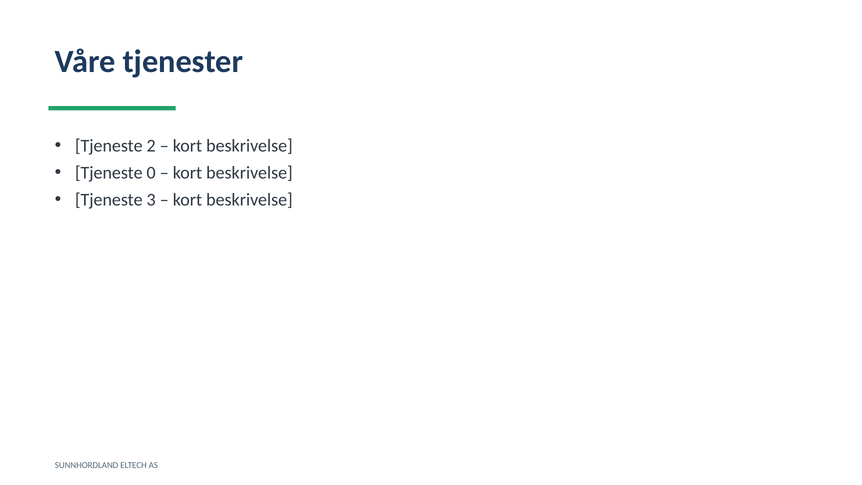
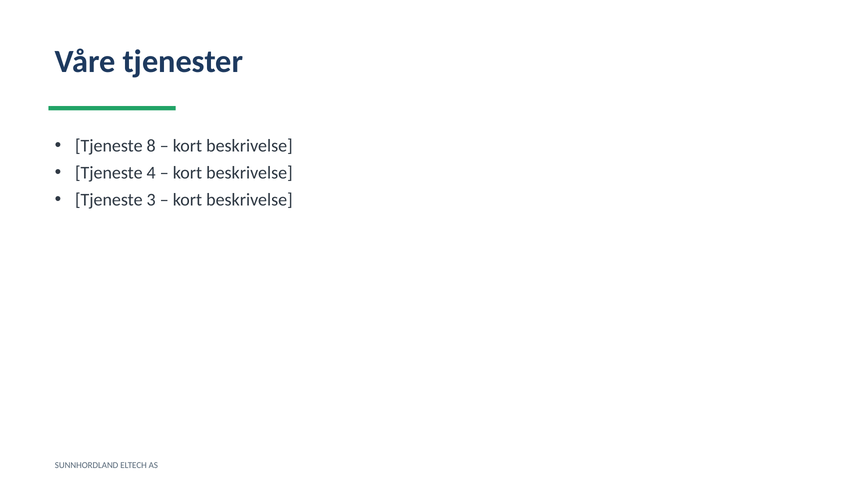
2: 2 -> 8 (151, 146)
0: 0 -> 4 (151, 173)
